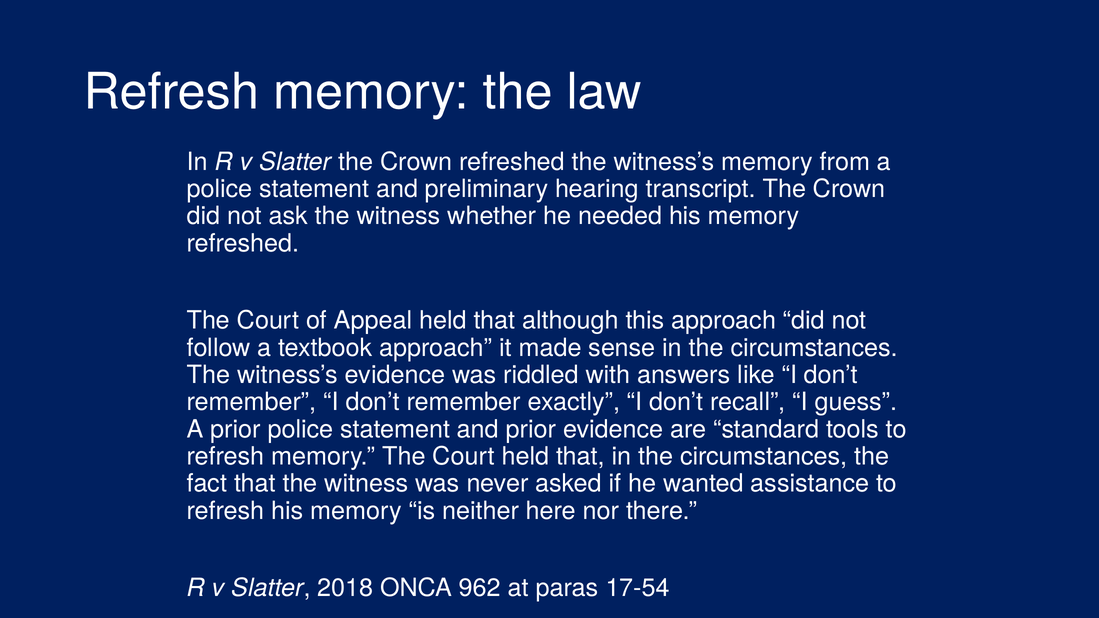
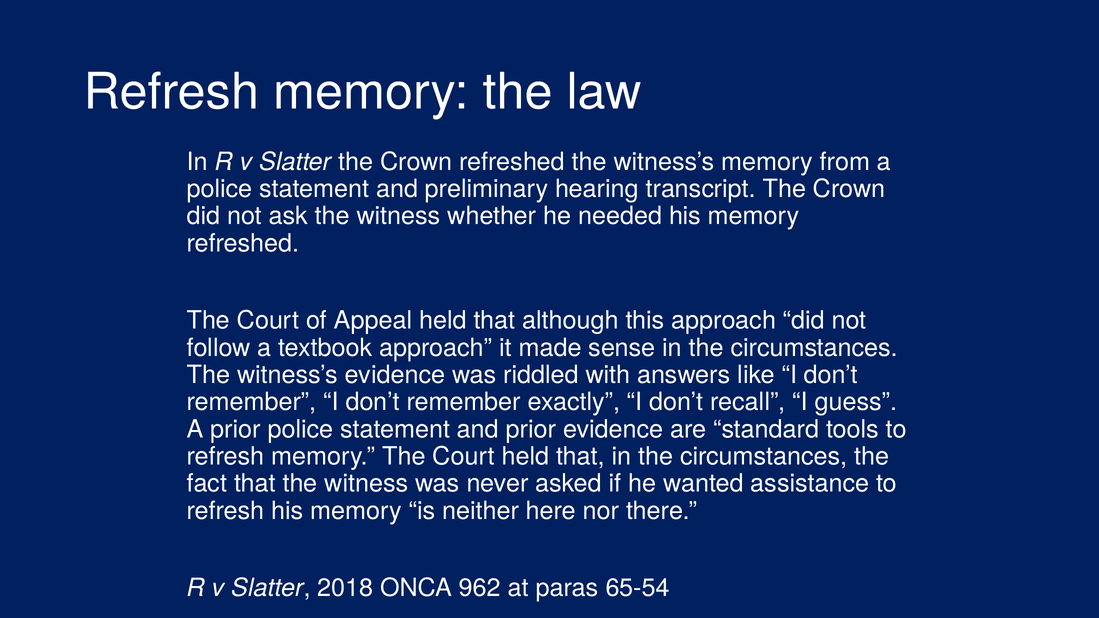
17-54: 17-54 -> 65-54 (638, 588)
